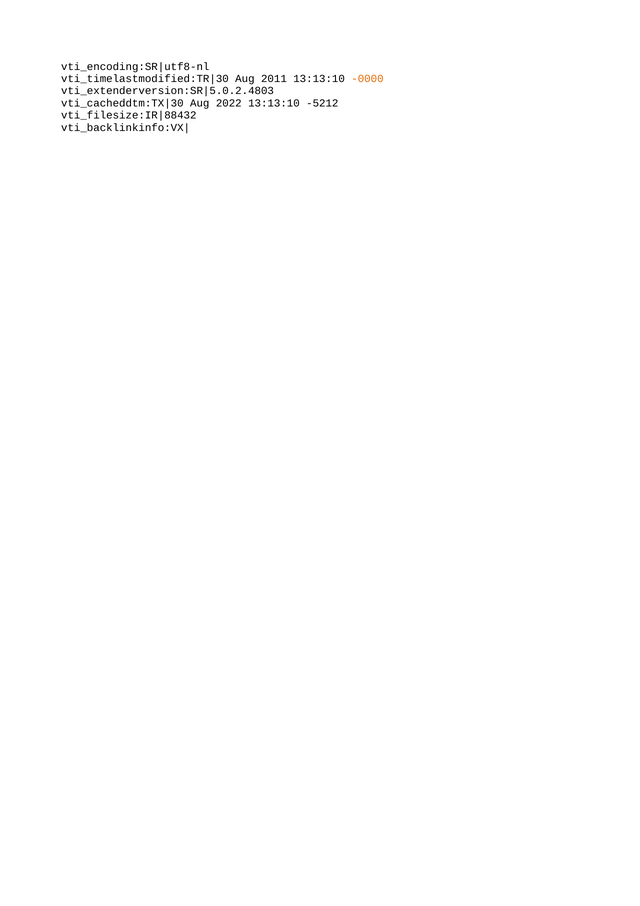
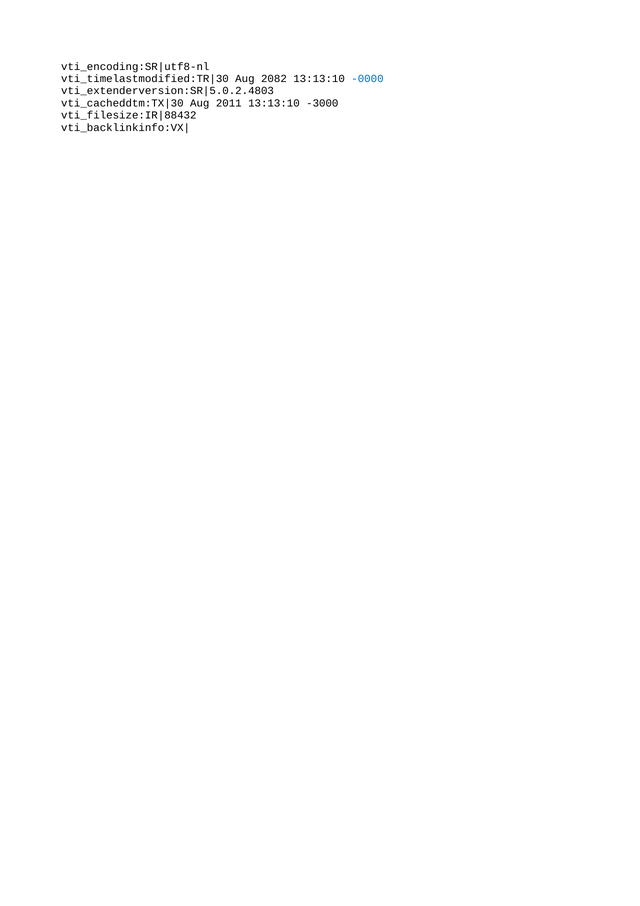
2011: 2011 -> 2082 (274, 79)
-0000 colour: orange -> blue (367, 79)
2022: 2022 -> 2011 (229, 103)
-5212: -5212 -> -3000 (322, 103)
